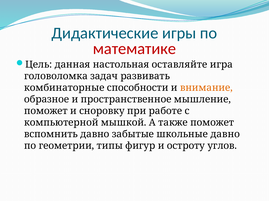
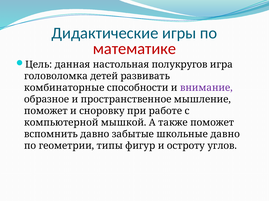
оставляйте: оставляйте -> полукругов (180, 65)
задач: задач -> детей (104, 76)
внимание colour: orange -> purple (206, 88)
